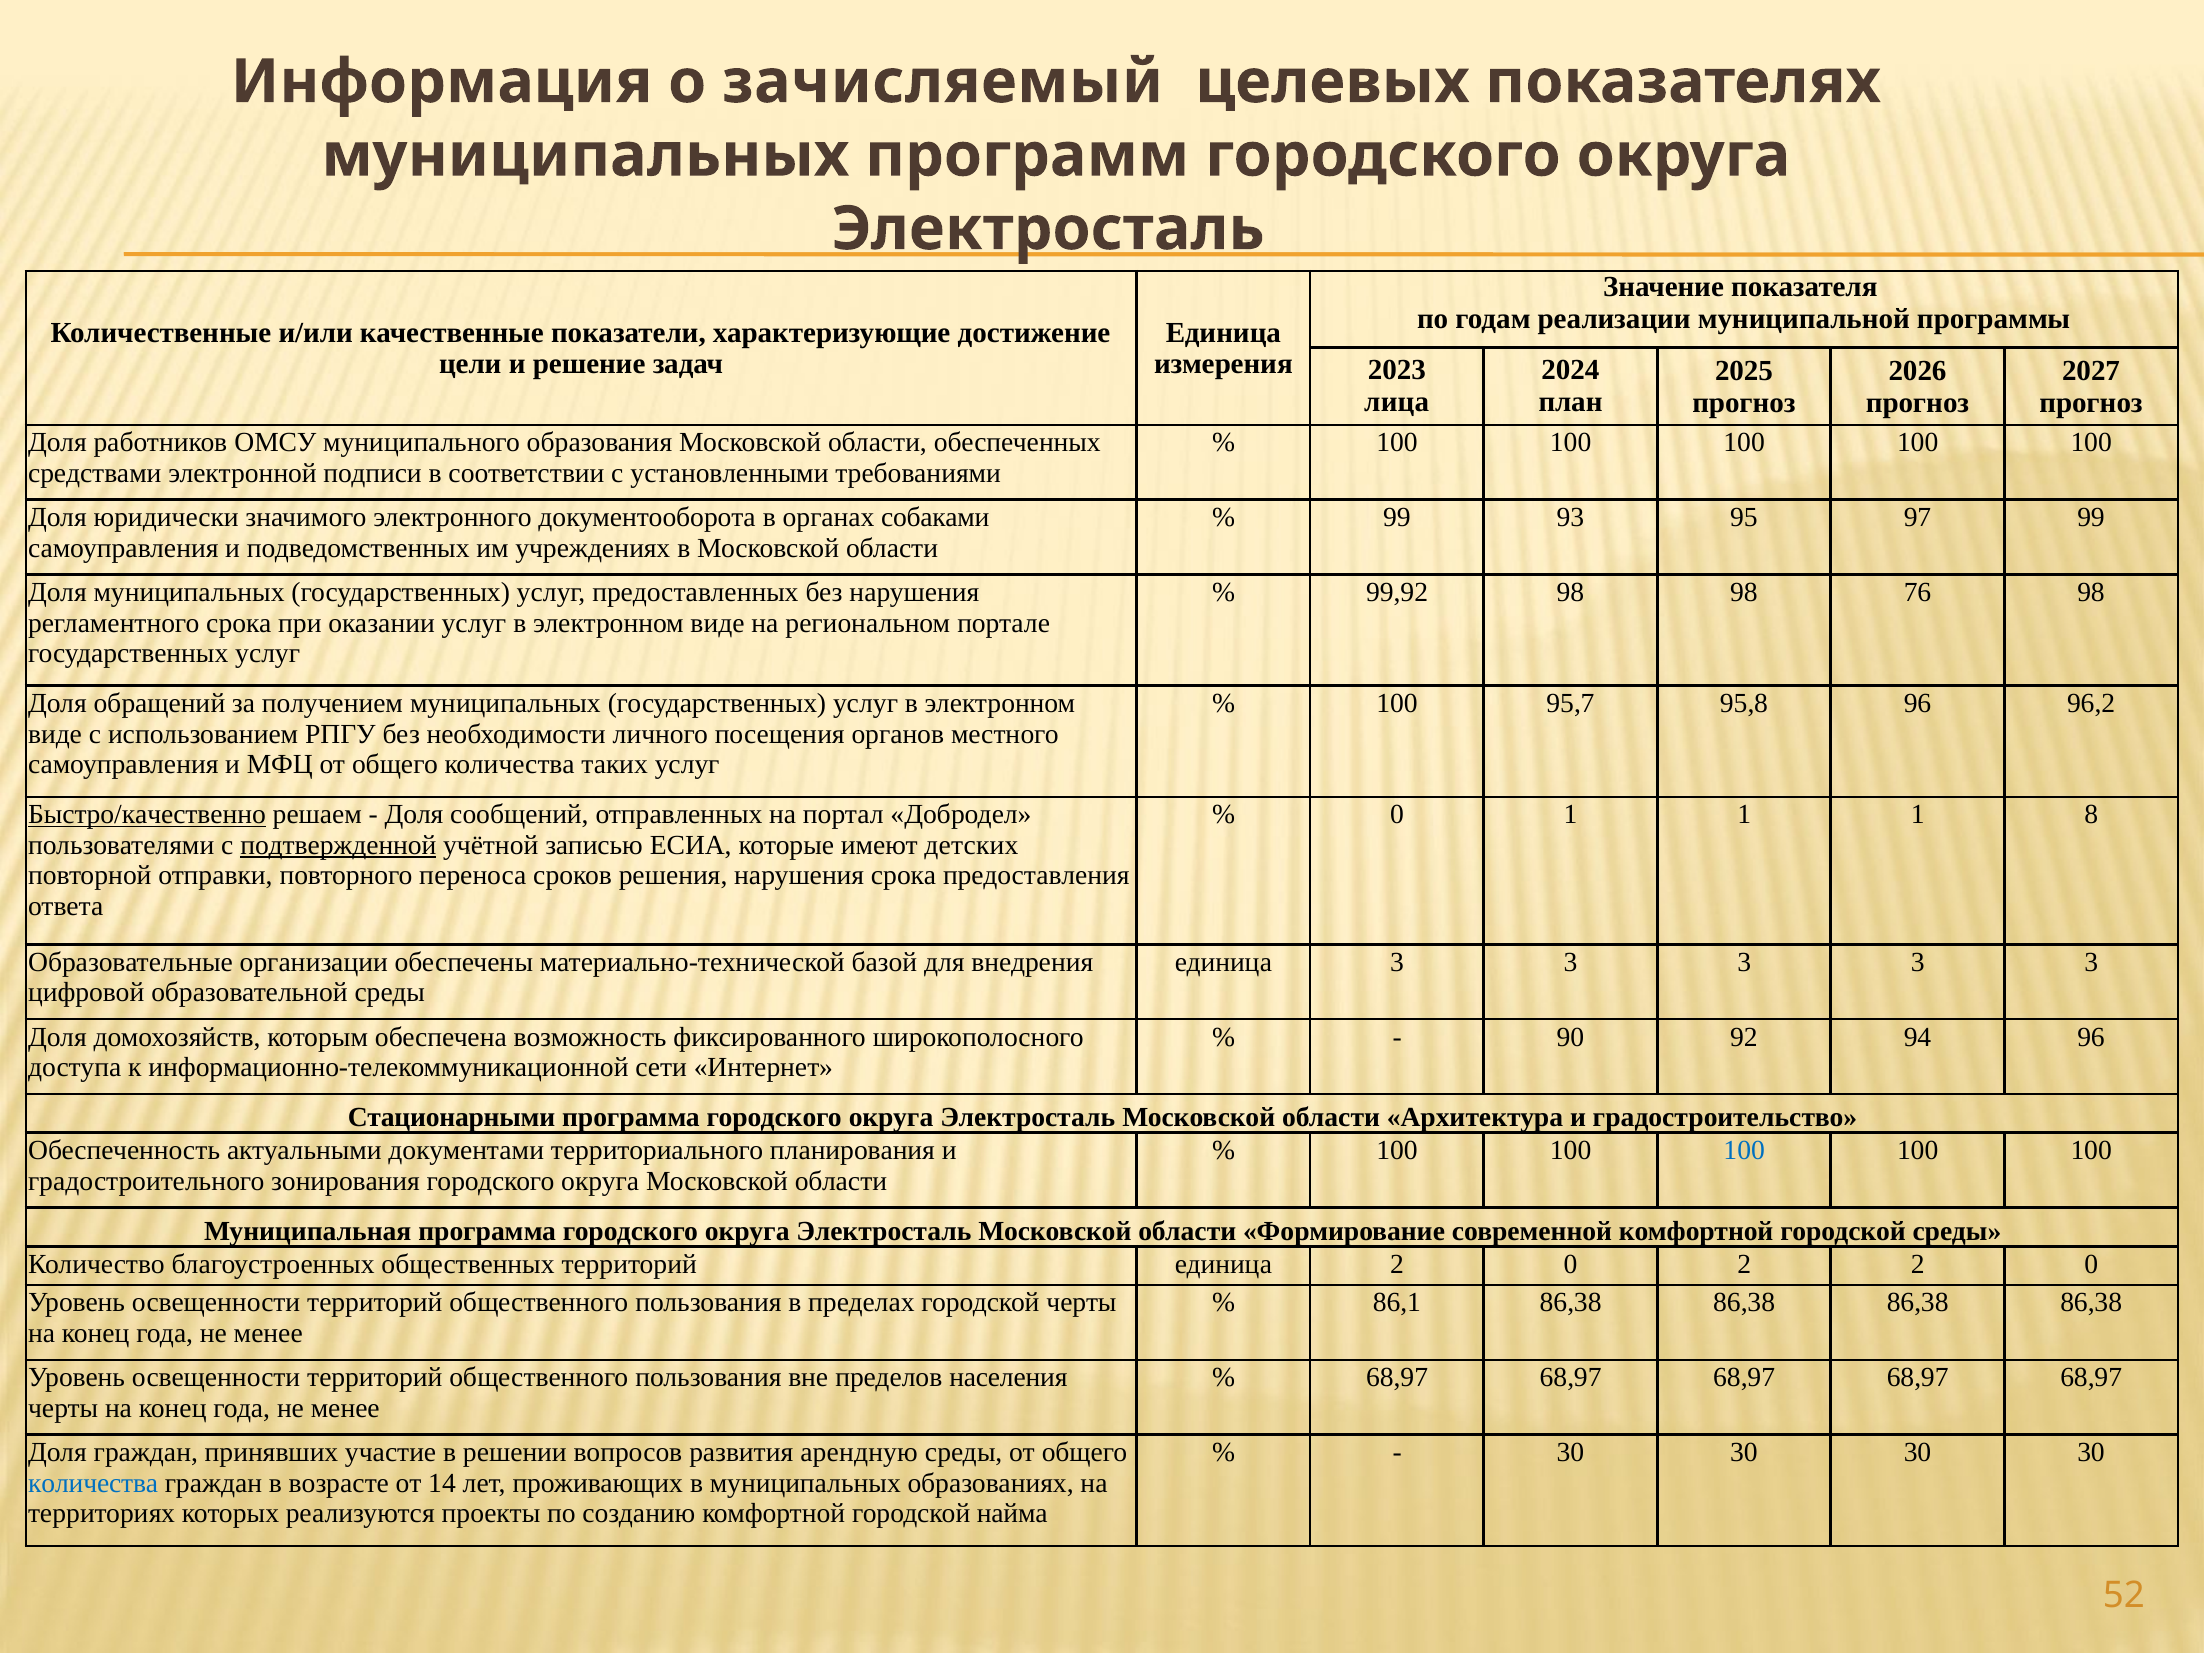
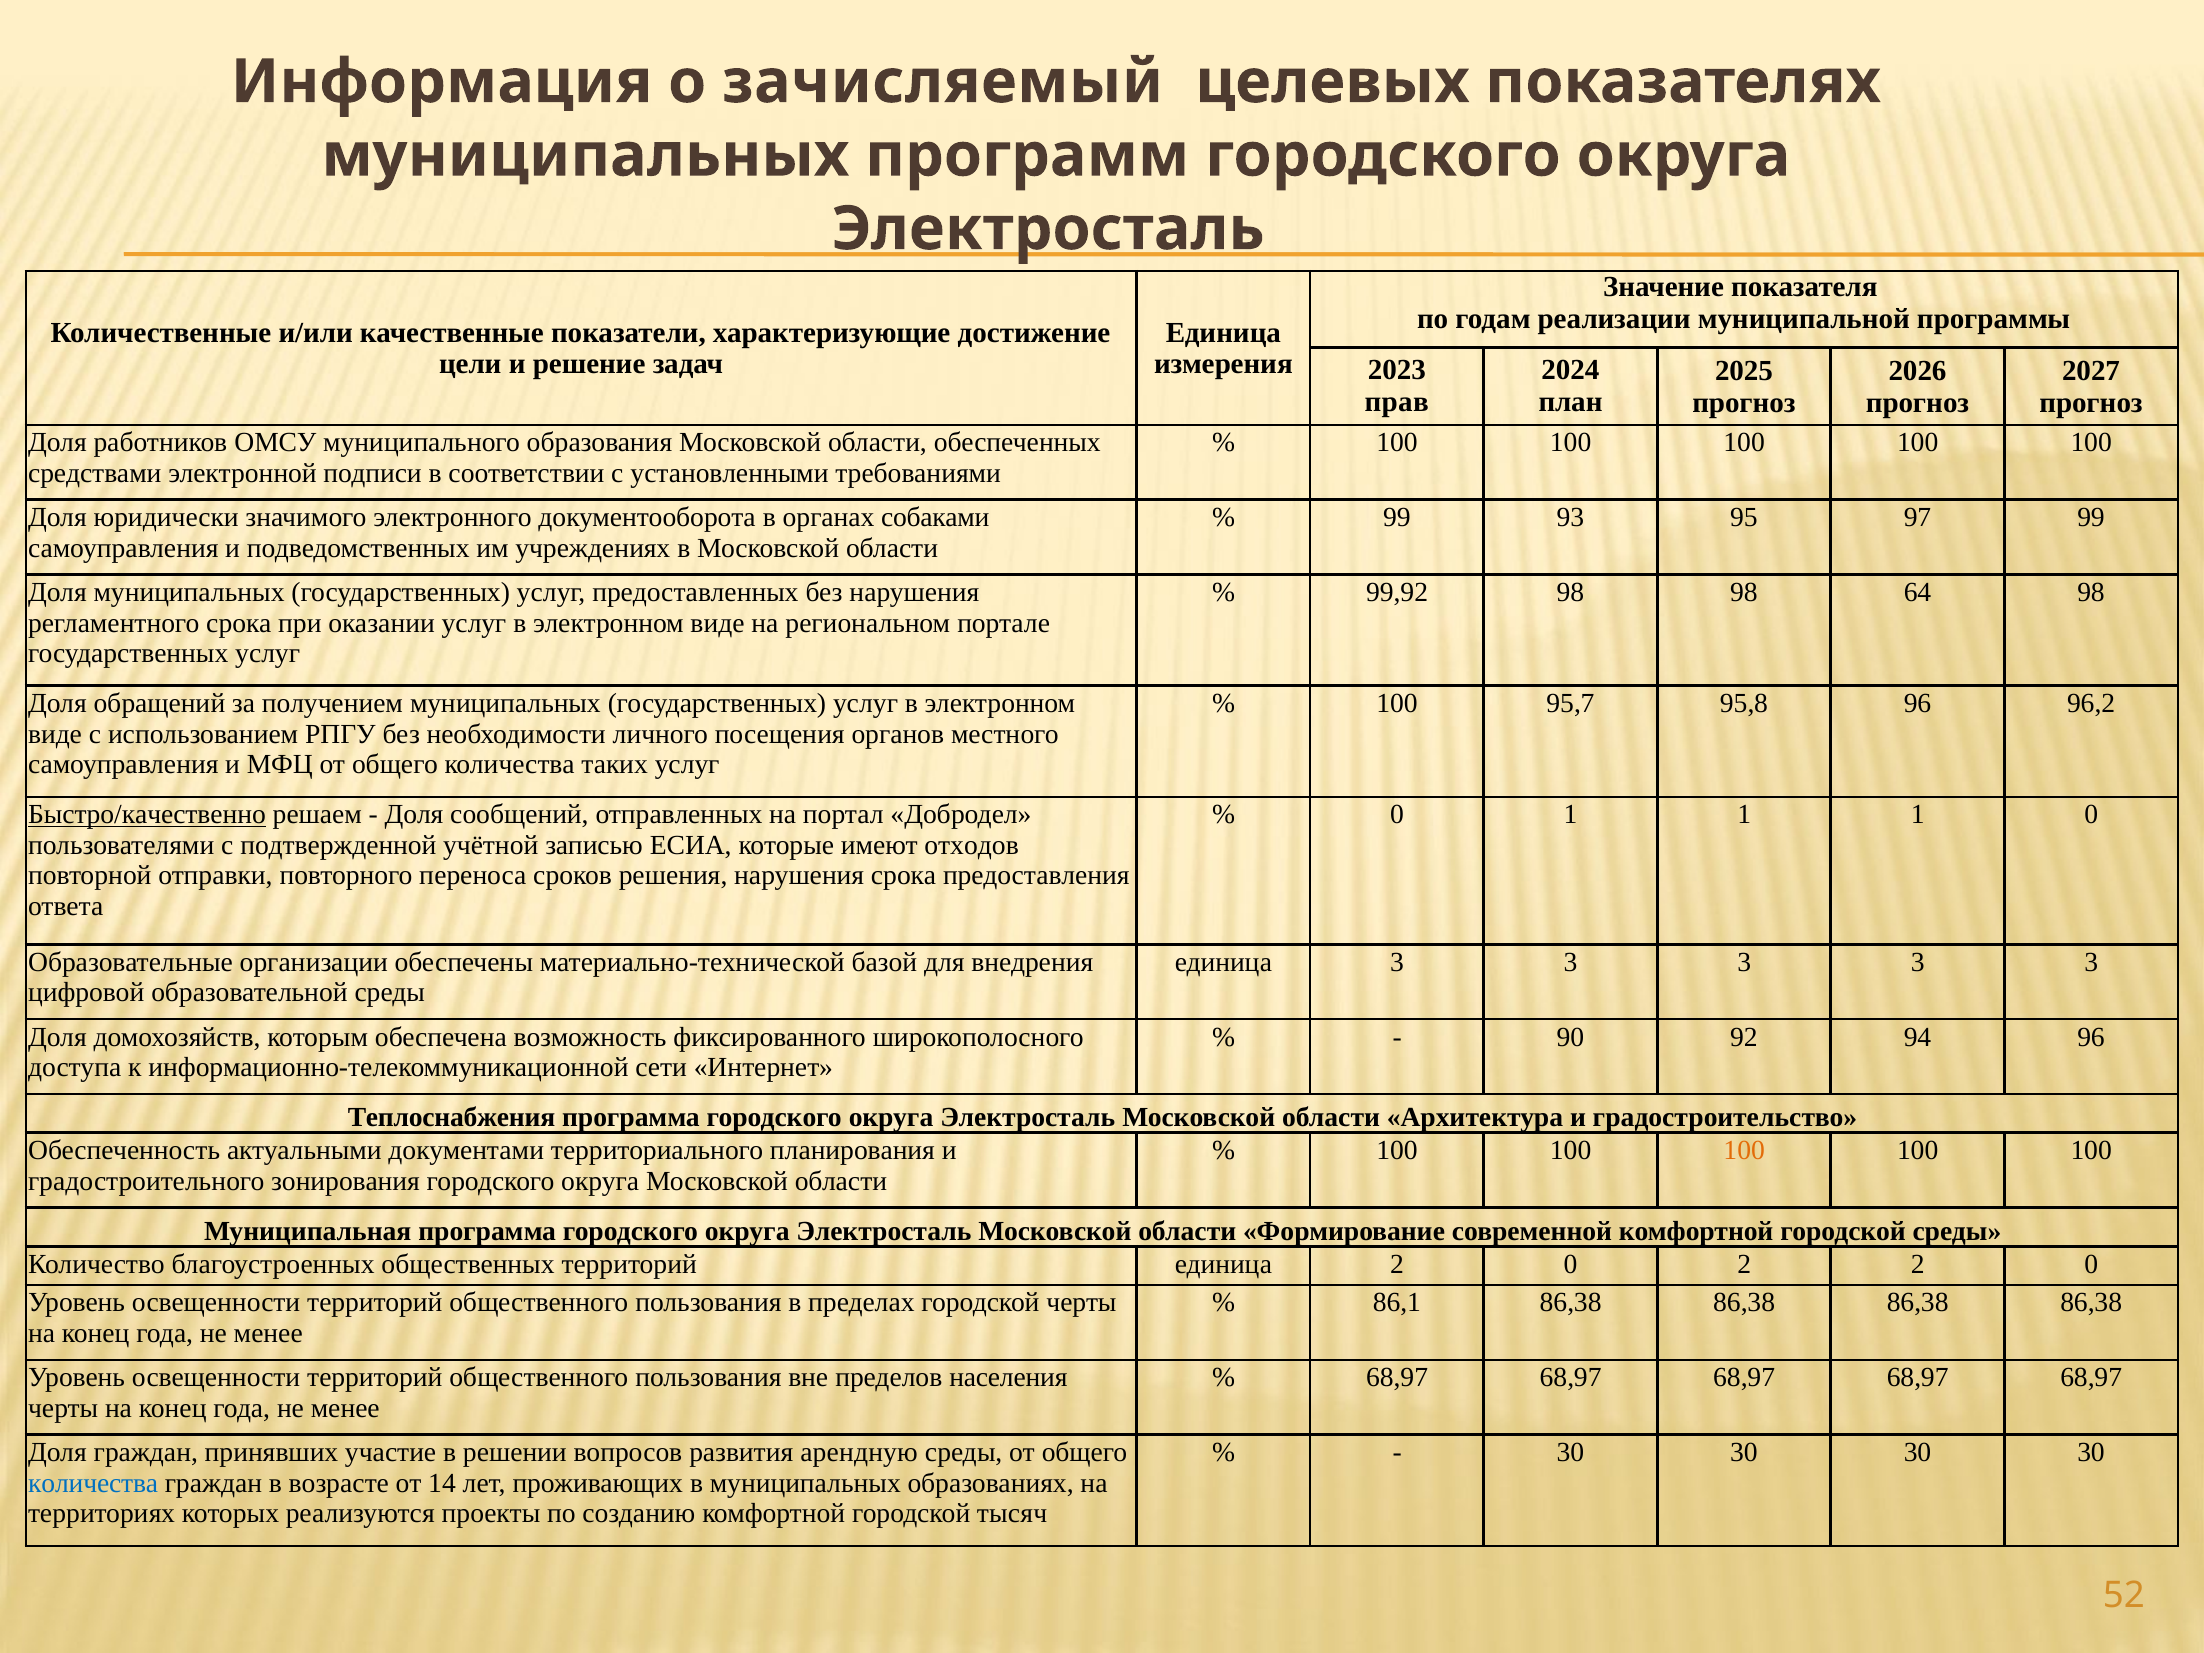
лица: лица -> прав (1397, 402)
76: 76 -> 64 (1918, 592)
1 8: 8 -> 0 (2091, 815)
подтвержденной underline: present -> none (338, 845)
детских: детских -> отходов (972, 845)
Стационарными: Стационарными -> Теплоснабжения (451, 1118)
100 colour: blue -> orange (1744, 1151)
найма: найма -> тысяч (1012, 1514)
